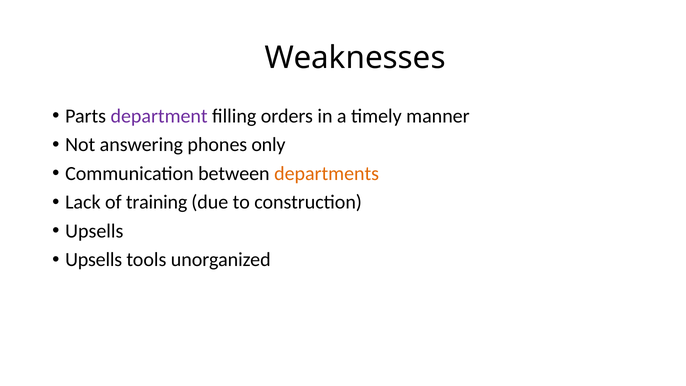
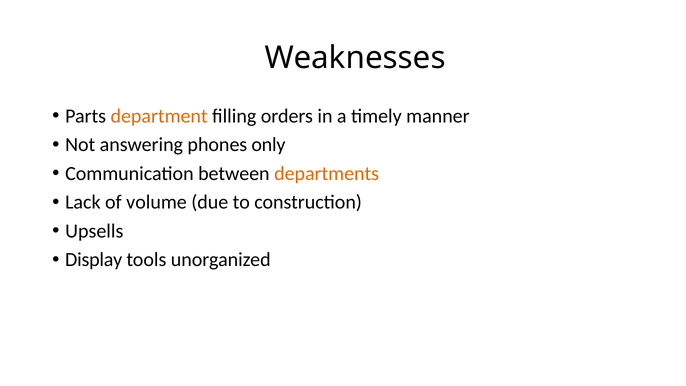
department colour: purple -> orange (159, 116)
training: training -> volume (157, 202)
Upsells: Upsells -> Display (94, 260)
